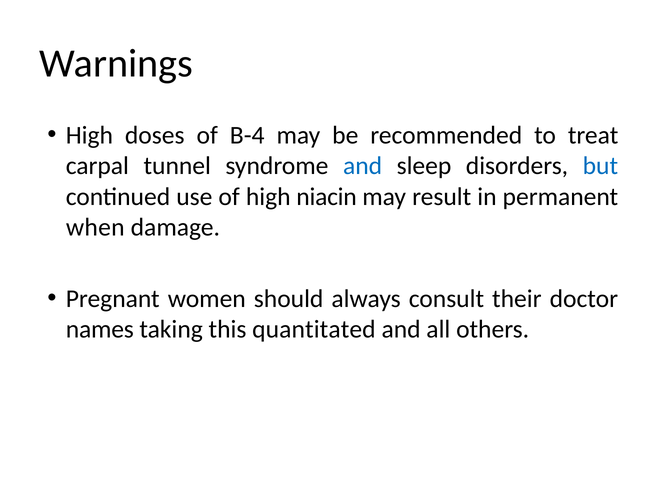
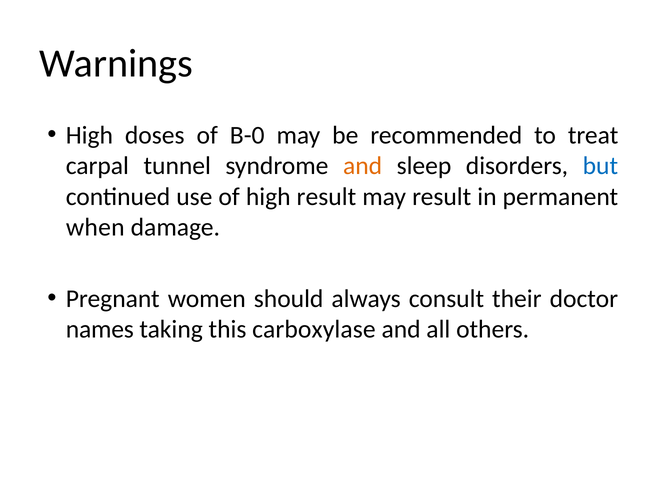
B-4: B-4 -> B-0 (247, 136)
and colour: blue -> orange (363, 166)
high niacin: niacin -> result (326, 197)
quantitated: quantitated -> carboxylase (314, 330)
